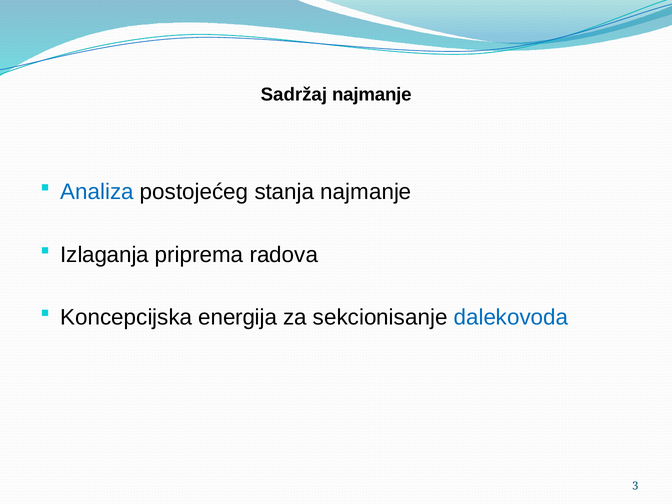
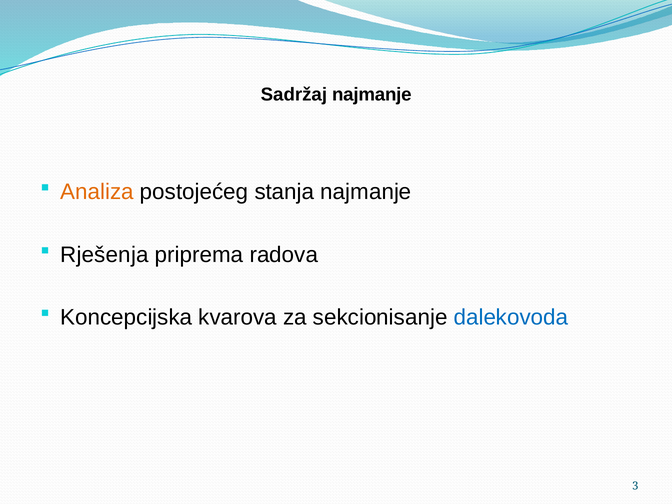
Analiza colour: blue -> orange (97, 192)
Izlaganja: Izlaganja -> Rješenja (105, 255)
energija: energija -> kvarova (238, 317)
